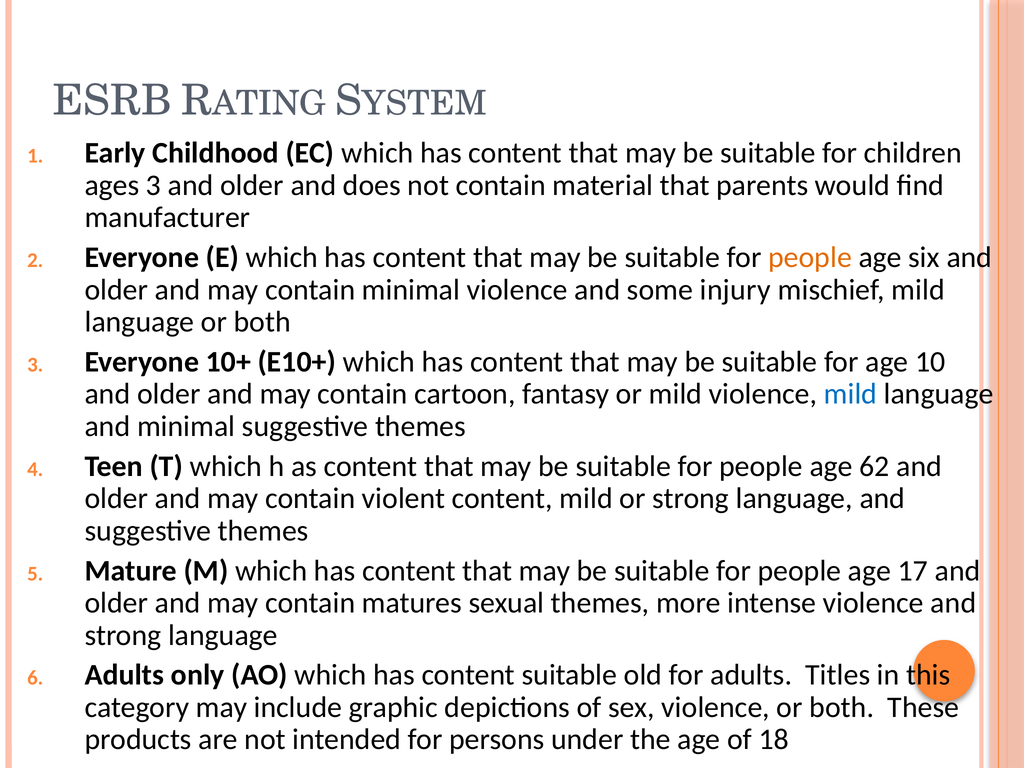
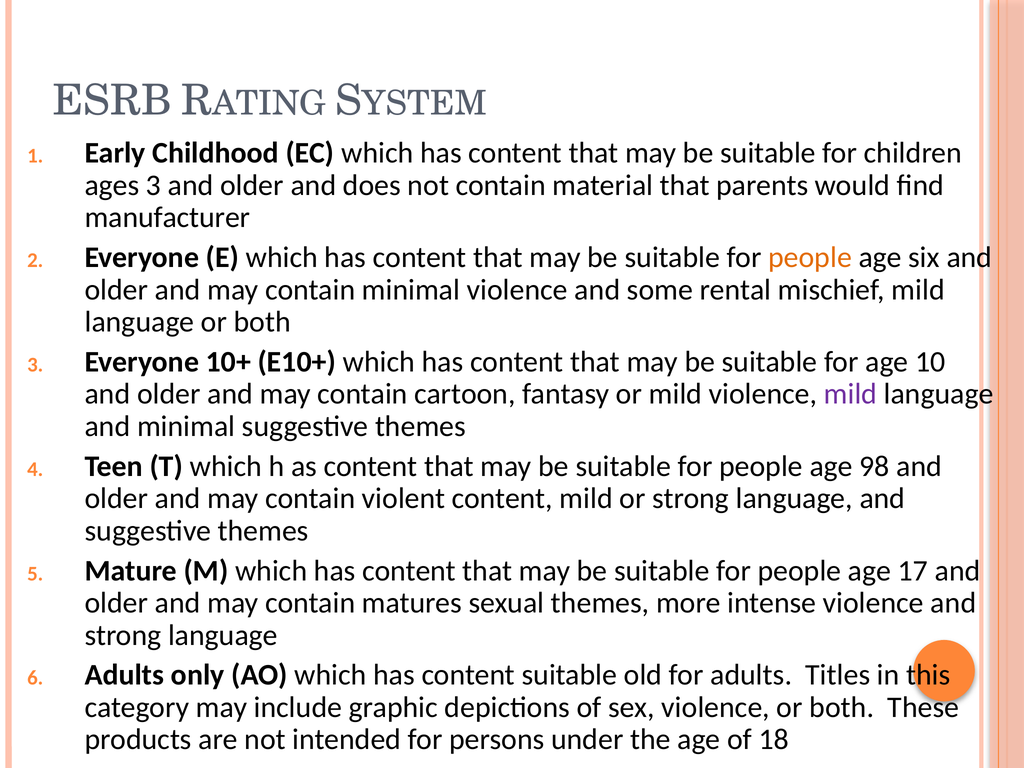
injury: injury -> rental (735, 290)
mild colour: blue -> purple (850, 394)
62: 62 -> 98 (874, 466)
